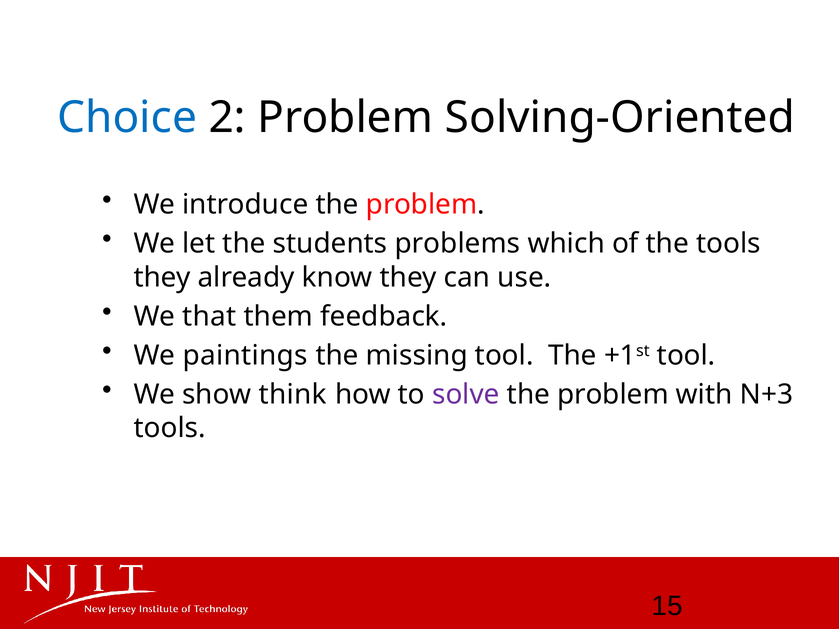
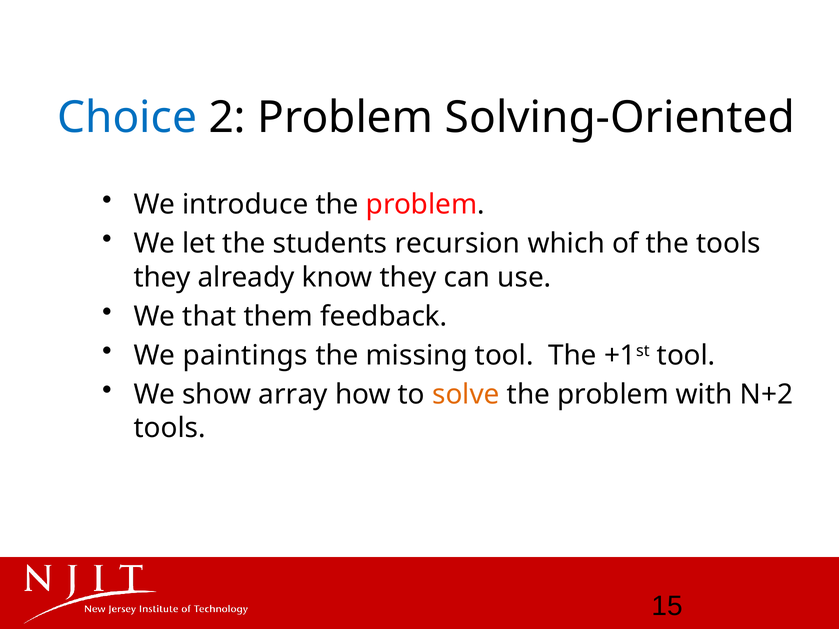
problems: problems -> recursion (457, 244)
think: think -> array (293, 395)
solve colour: purple -> orange (466, 395)
N+3: N+3 -> N+2 (766, 395)
